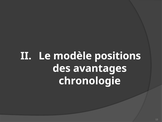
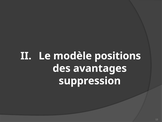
chronologie: chronologie -> suppression (90, 81)
